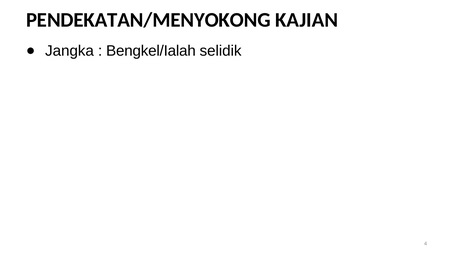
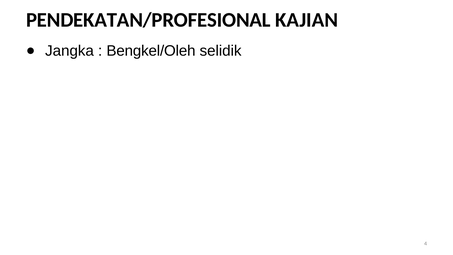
PENDEKATAN/MENYOKONG: PENDEKATAN/MENYOKONG -> PENDEKATAN/PROFESIONAL (148, 20)
Bengkel/Ialah: Bengkel/Ialah -> Bengkel/Oleh (151, 51)
